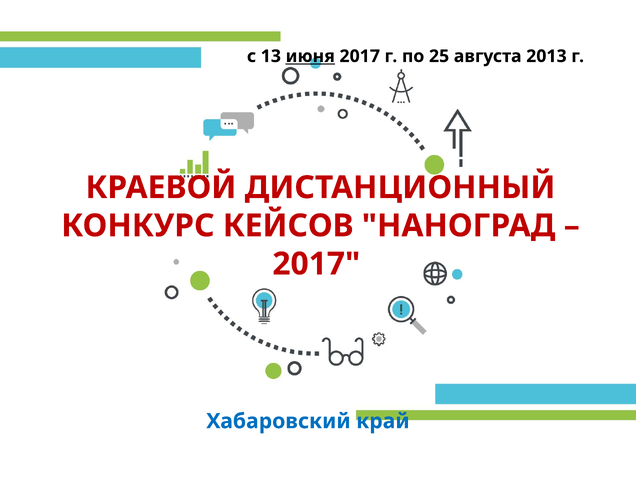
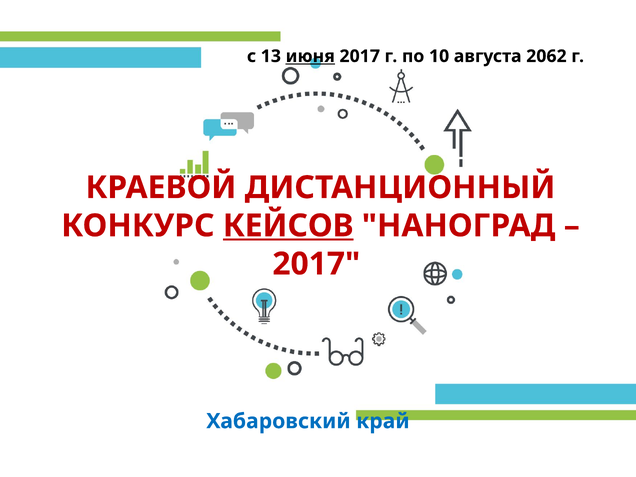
25: 25 -> 10 (439, 56)
2013: 2013 -> 2062 (546, 56)
КЕЙСОВ underline: none -> present (288, 226)
